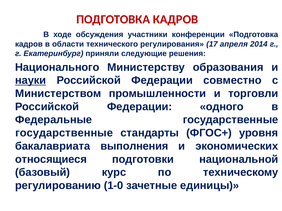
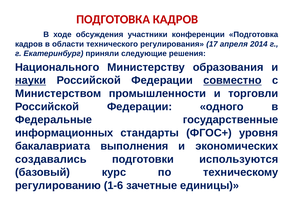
совместно underline: none -> present (232, 81)
государственные: государственные -> информационных (64, 133)
относящиеся: относящиеся -> создавались (51, 160)
национальной: национальной -> используются (239, 160)
1-0: 1-0 -> 1-6 (114, 186)
